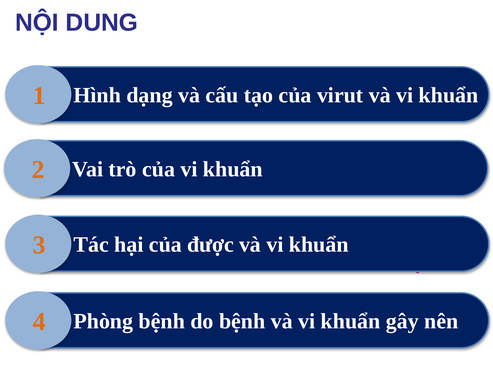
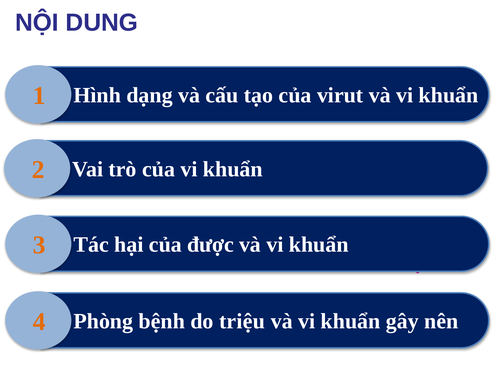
do bệnh: bệnh -> triệu (242, 321)
